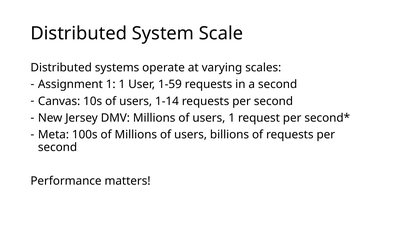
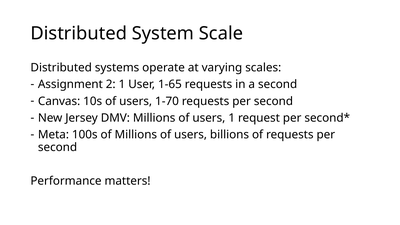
Assignment 1: 1 -> 2 (111, 84)
1-59: 1-59 -> 1-65 (170, 84)
1-14: 1-14 -> 1-70 (167, 101)
